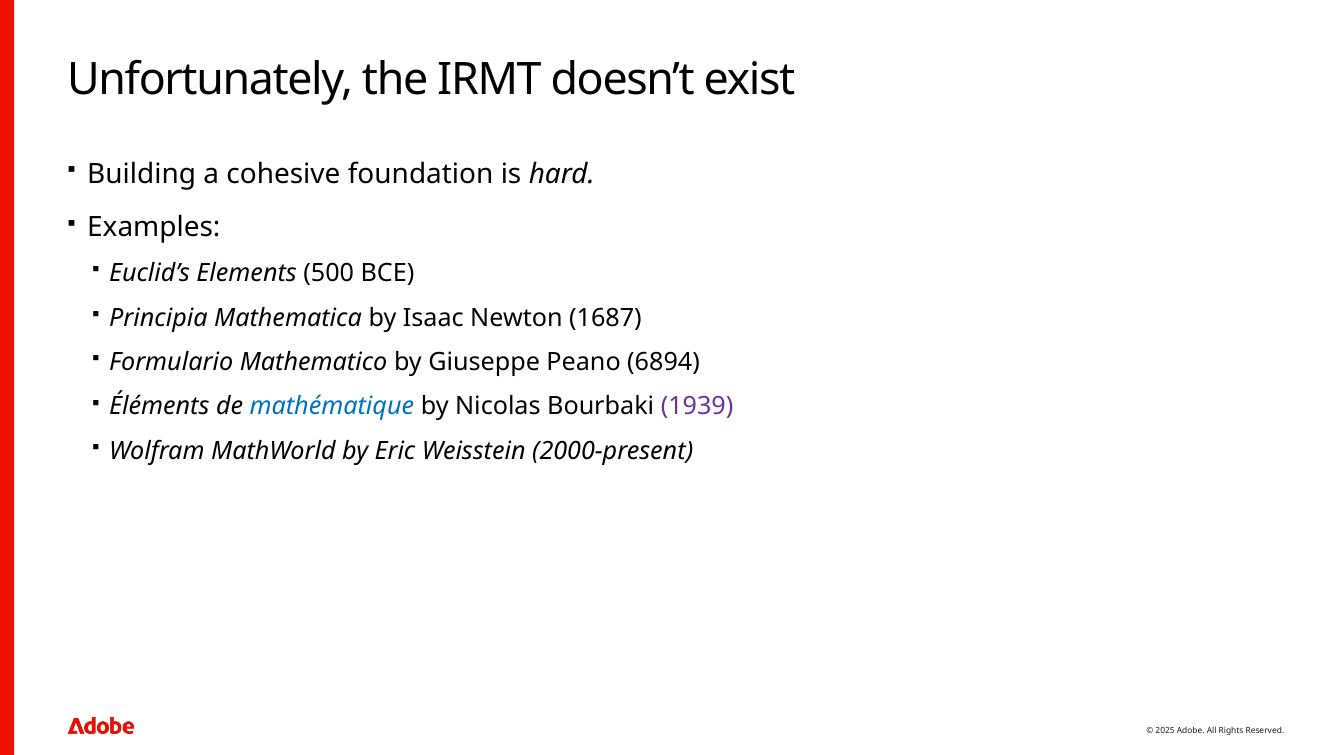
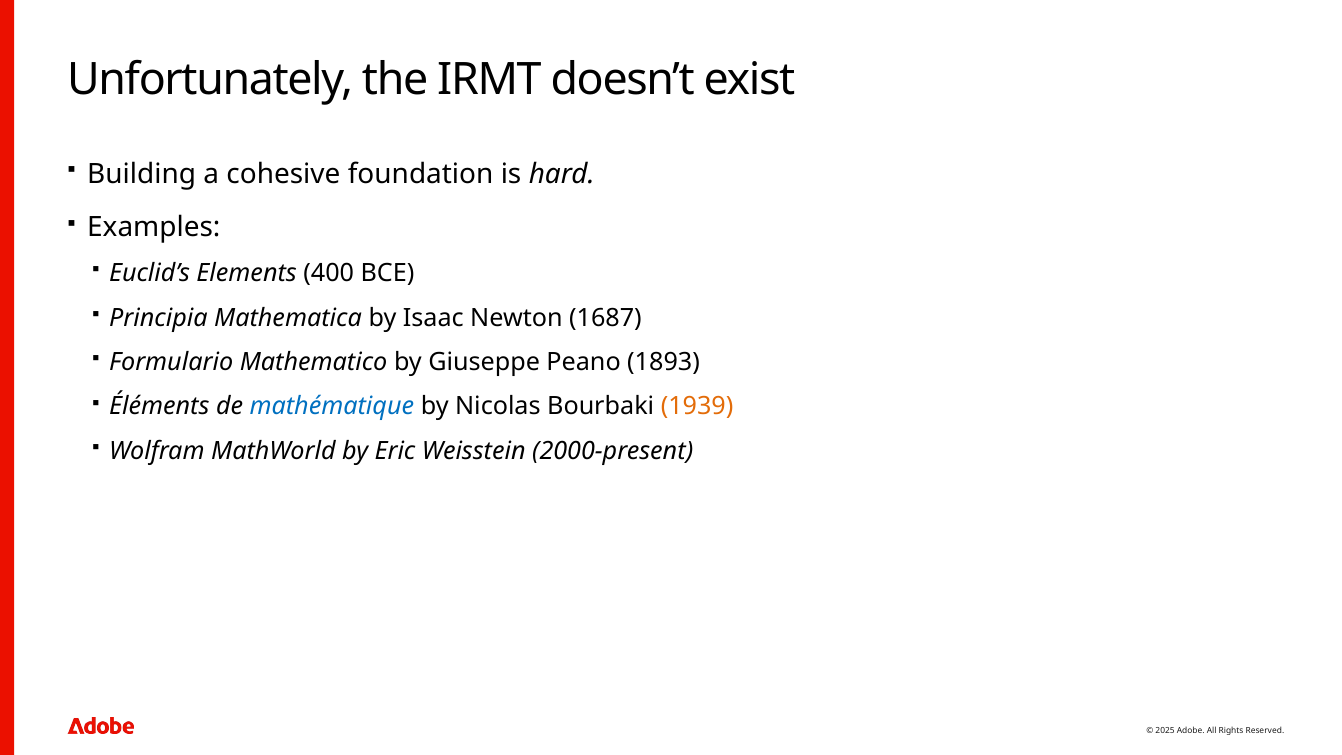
500: 500 -> 400 (329, 273)
6894: 6894 -> 1893 (664, 362)
1939 colour: purple -> orange (697, 407)
